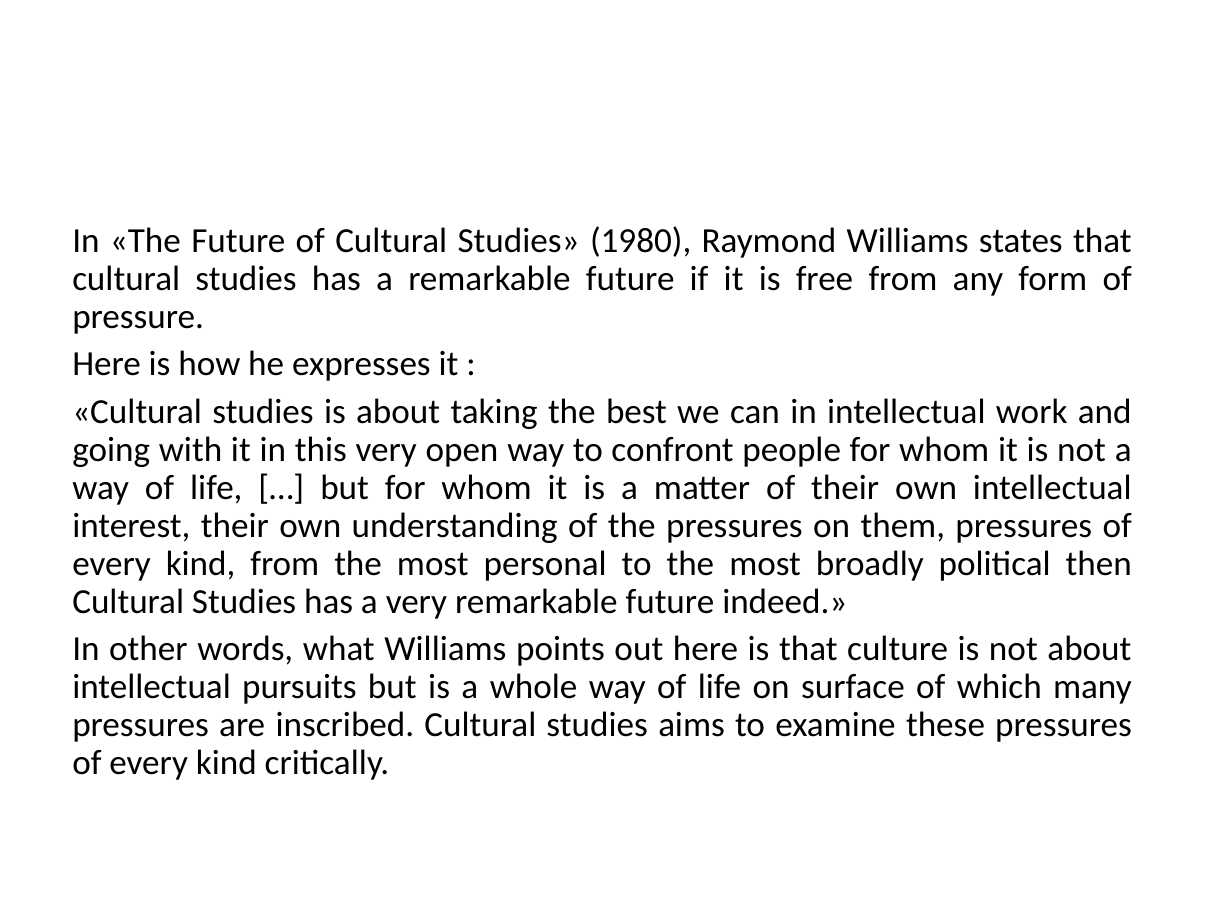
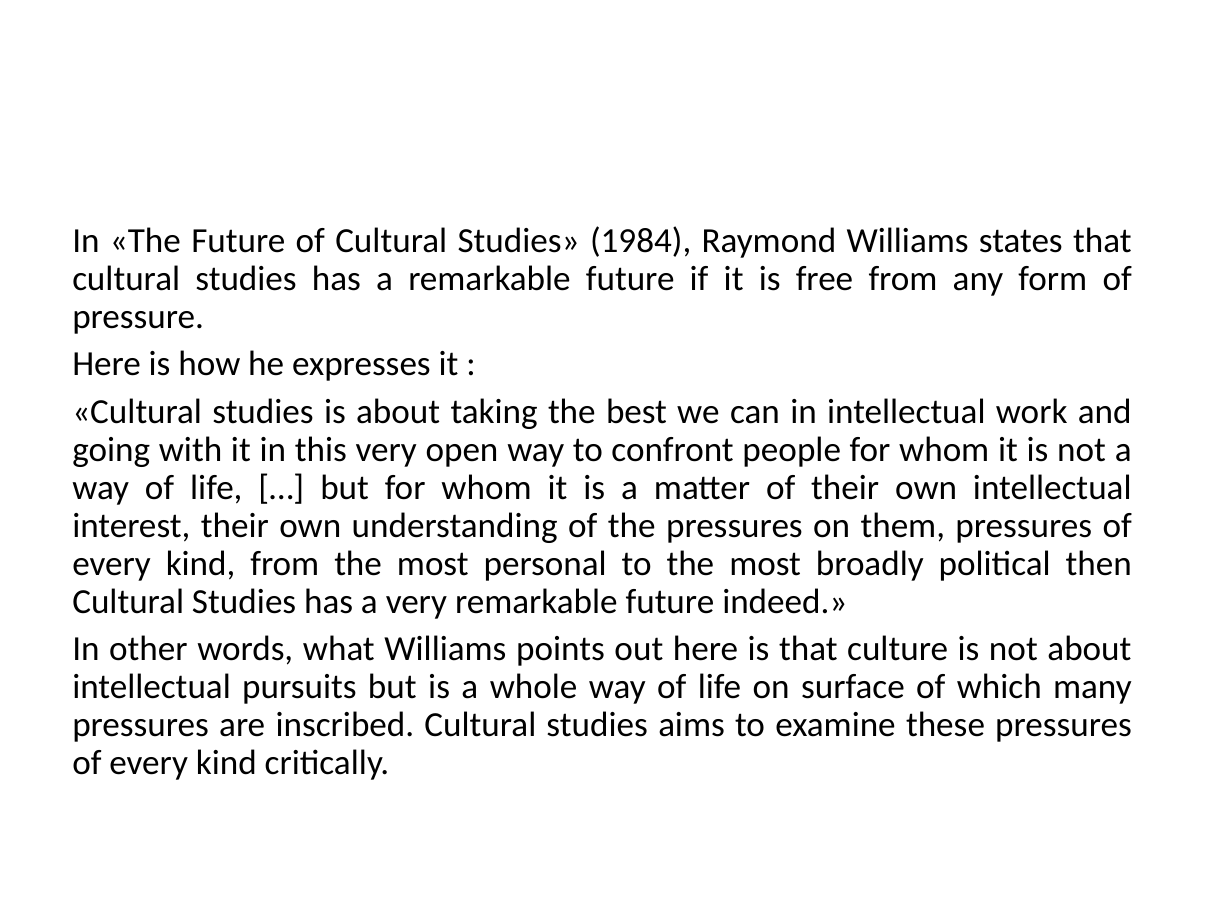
1980: 1980 -> 1984 (641, 240)
